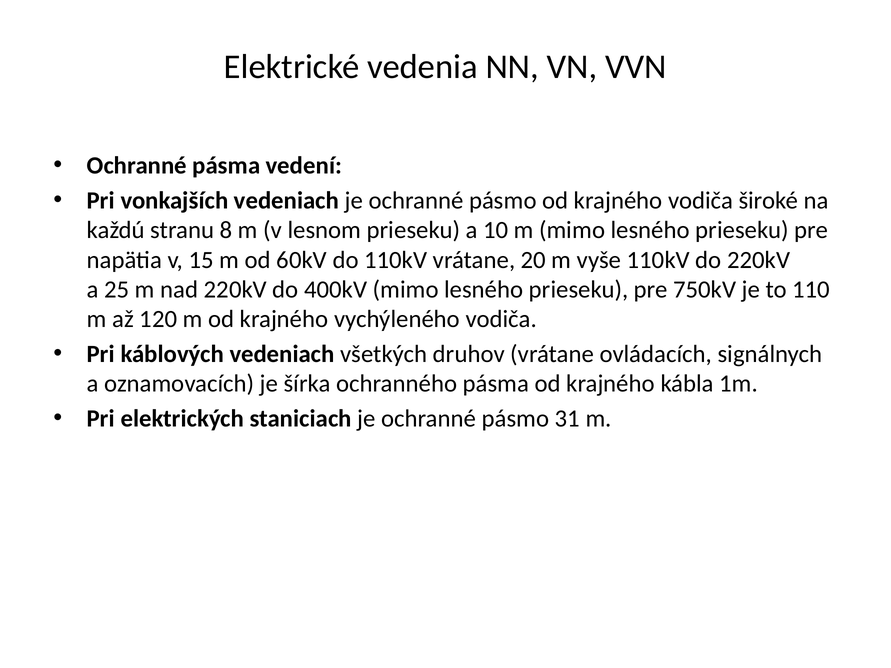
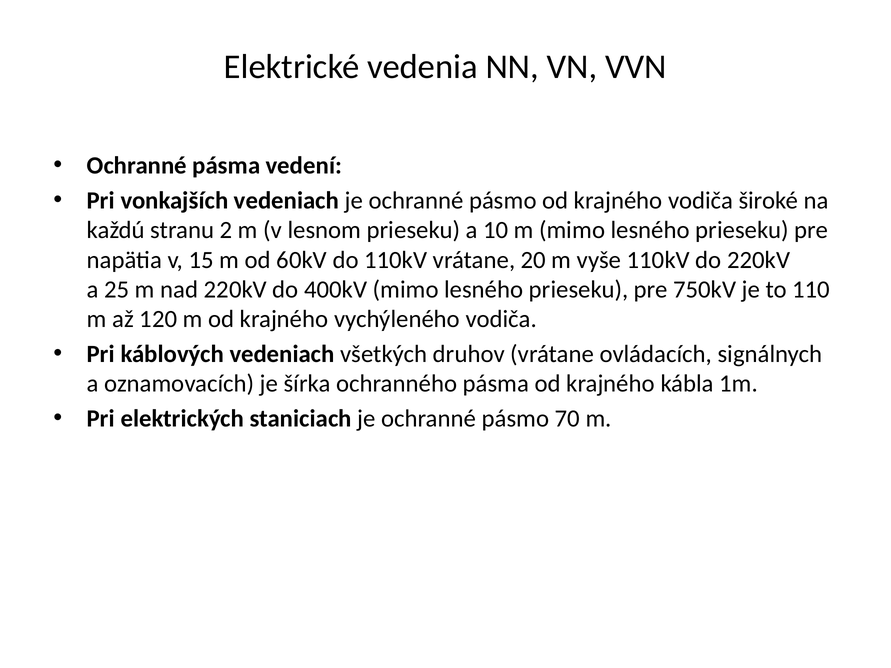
8: 8 -> 2 (226, 230)
31: 31 -> 70 (567, 419)
